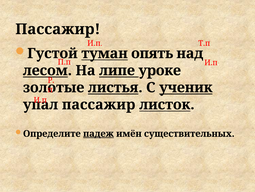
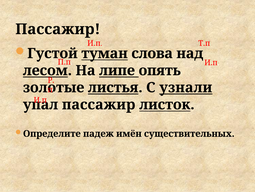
опять: опять -> слова (152, 53)
уроке: уроке -> опять (160, 70)
ученик: ученик -> узнали (186, 87)
падеж underline: present -> none (98, 133)
